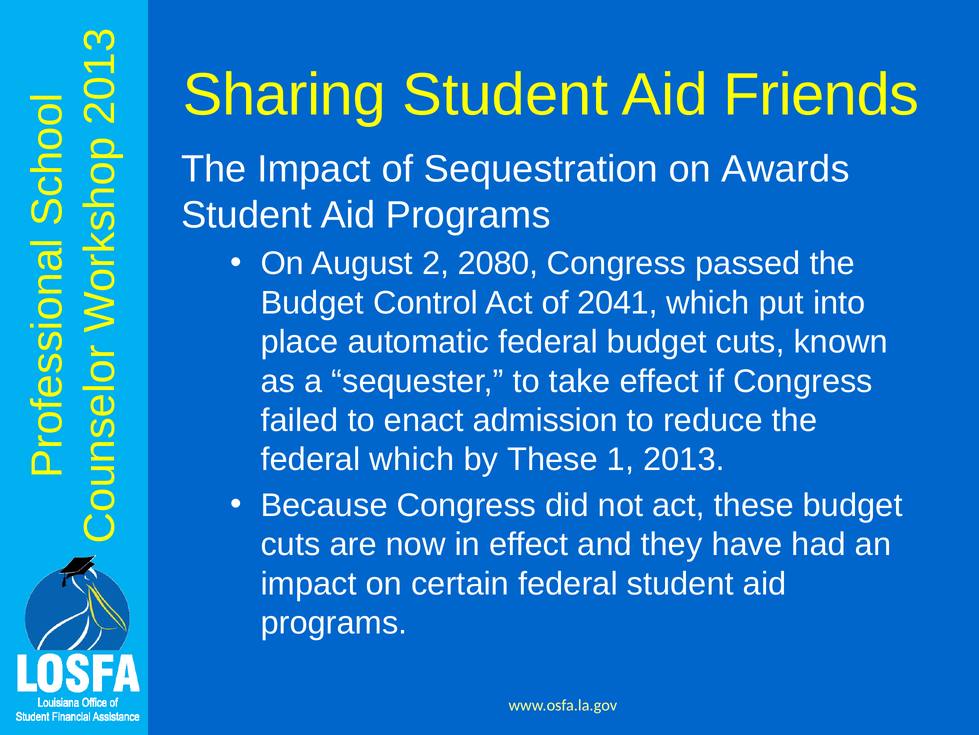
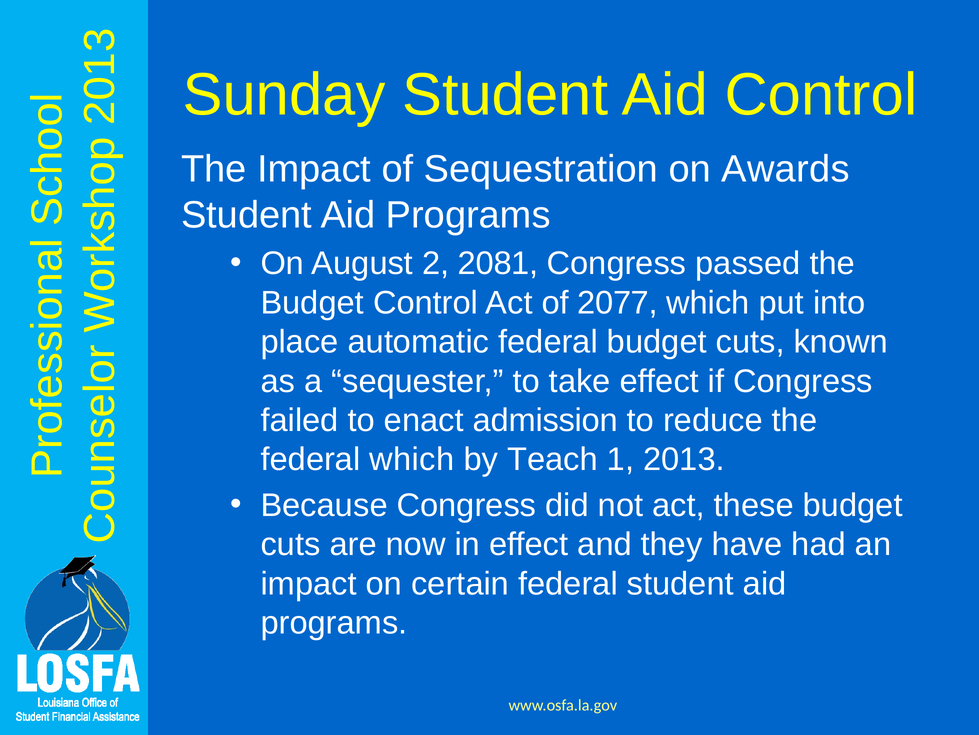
Sharing: Sharing -> Sunday (284, 95)
Aid Friends: Friends -> Control (821, 95)
2080: 2080 -> 2081 (498, 263)
2041: 2041 -> 2077 (618, 303)
by These: These -> Teach (552, 459)
